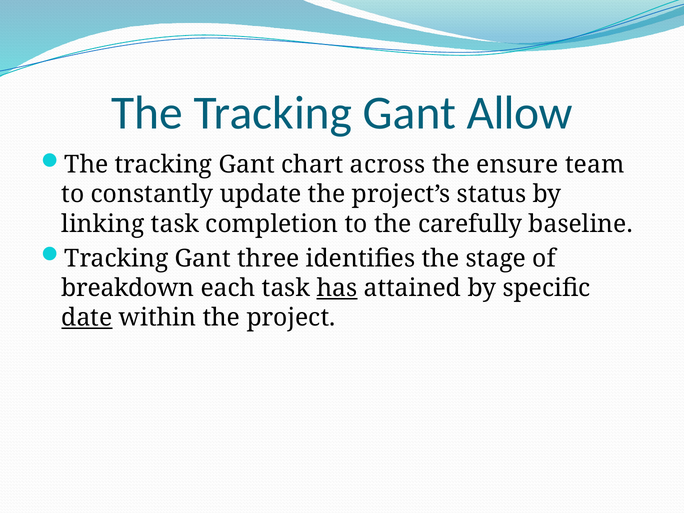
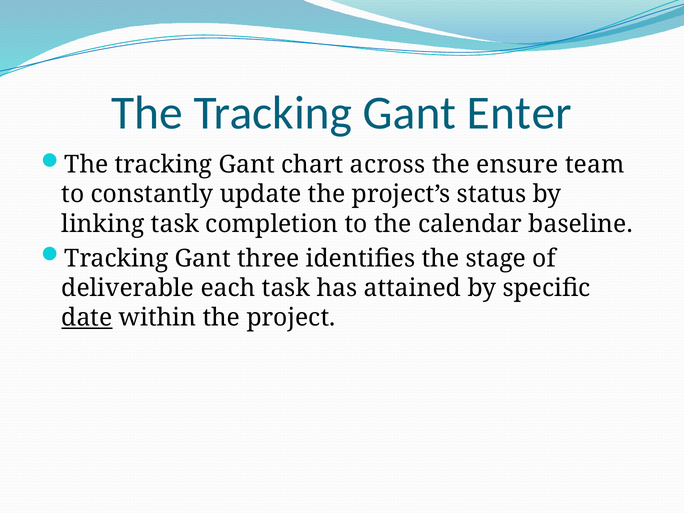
Allow: Allow -> Enter (519, 113)
carefully: carefully -> calendar (470, 224)
breakdown: breakdown -> deliverable (128, 288)
has underline: present -> none (337, 288)
